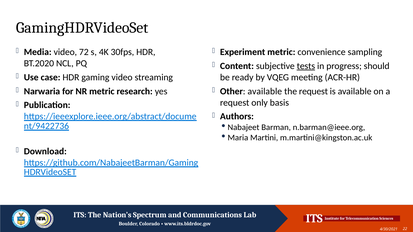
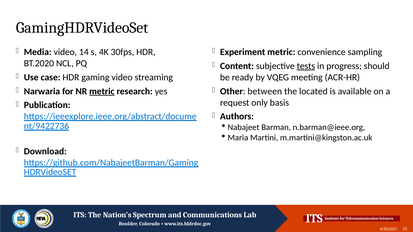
72: 72 -> 14 (84, 52)
metric underline: none -> present (102, 91)
Other available: available -> between (265, 91)
the request: request -> located (313, 91)
